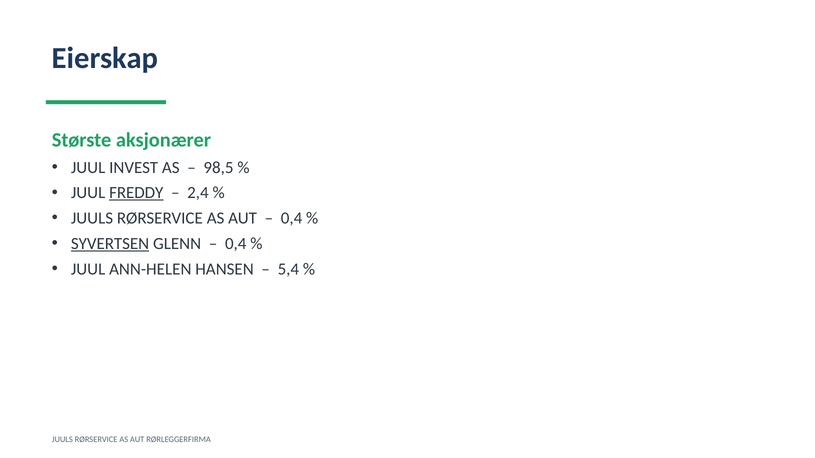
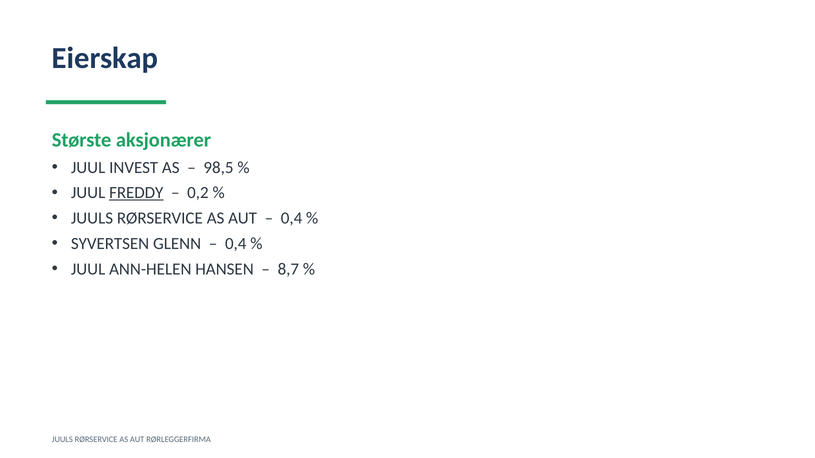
2,4: 2,4 -> 0,2 (198, 193)
SYVERTSEN underline: present -> none (110, 244)
5,4: 5,4 -> 8,7 (288, 270)
